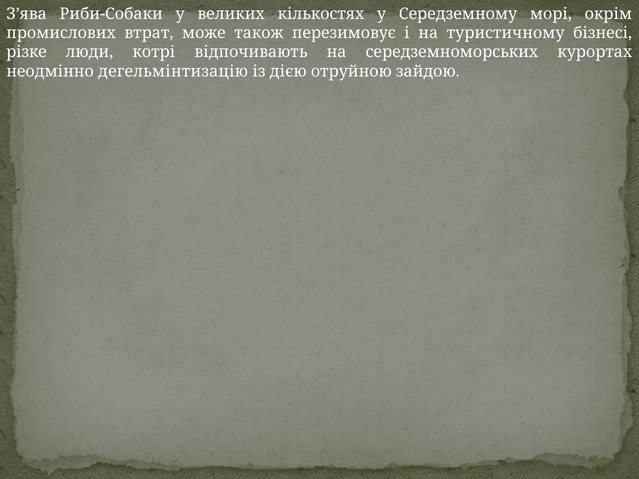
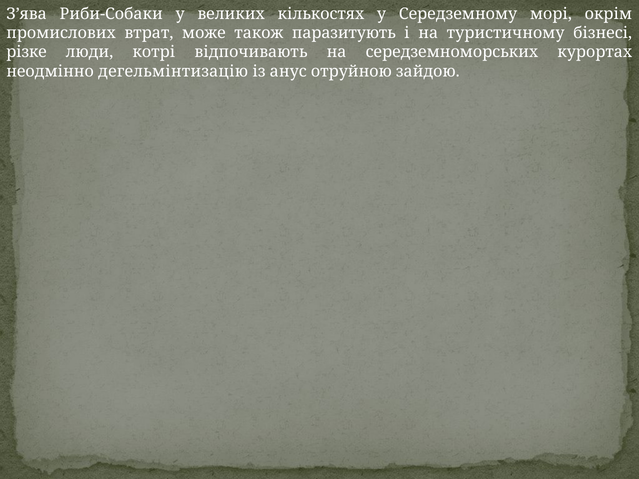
перезимовує: перезимовує -> паразитують (344, 33)
дією: дією -> анус (288, 71)
